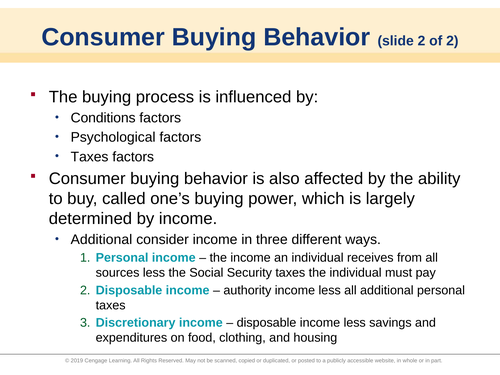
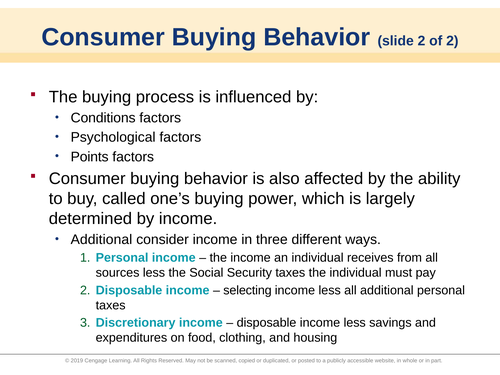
Taxes: Taxes -> Points (90, 157)
authority: authority -> selecting (247, 290)
